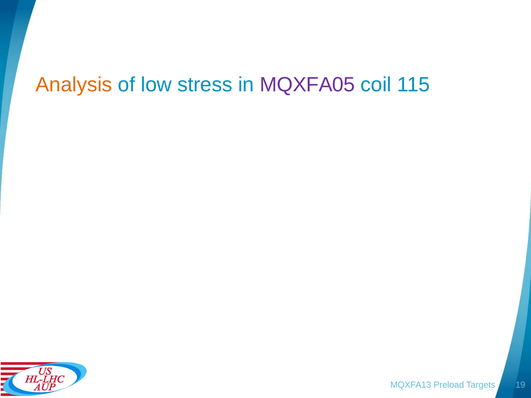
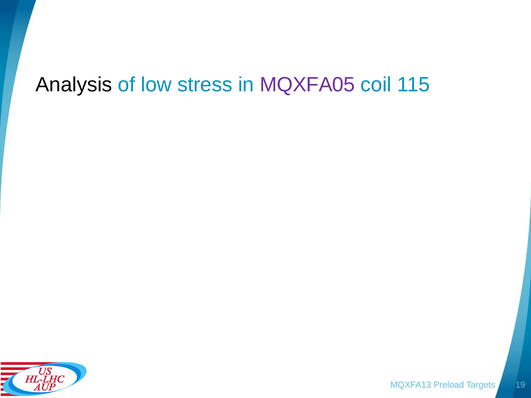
Analysis colour: orange -> black (74, 85)
